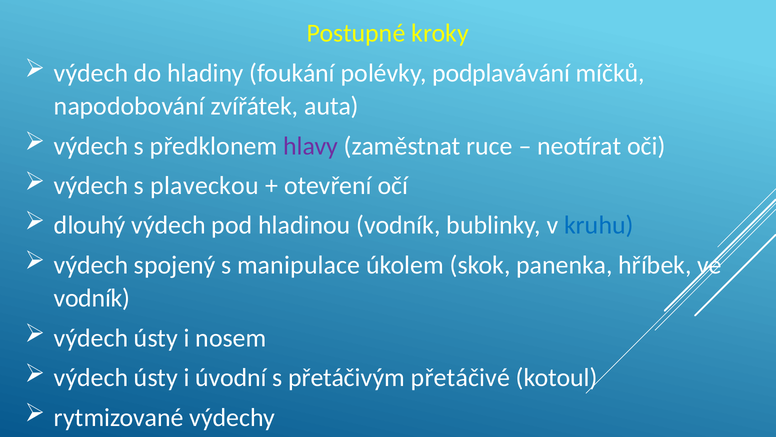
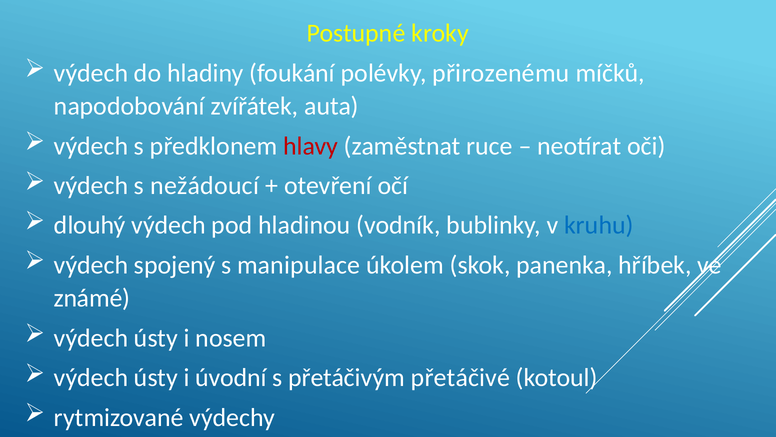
podplavávání: podplavávání -> přirozenému (501, 73)
hlavy colour: purple -> red (311, 146)
plaveckou: plaveckou -> nežádoucí (205, 185)
vodník: vodník -> známé (92, 298)
